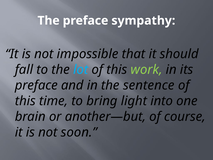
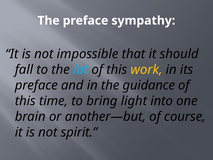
work colour: light green -> yellow (146, 70)
sentence: sentence -> guidance (149, 85)
soon: soon -> spirit (79, 132)
